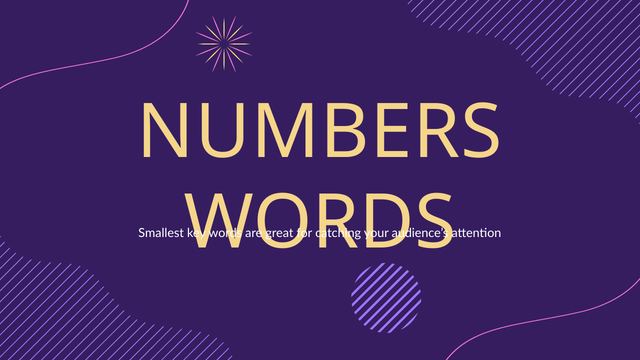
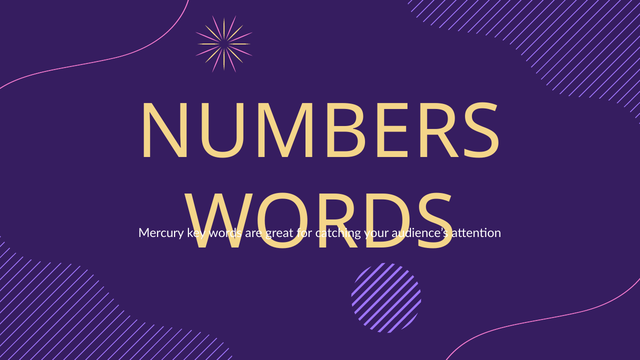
Smallest: Smallest -> Mercury (161, 233)
